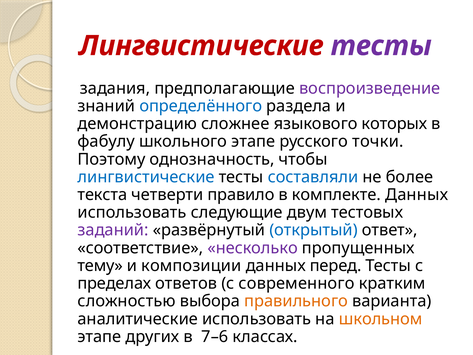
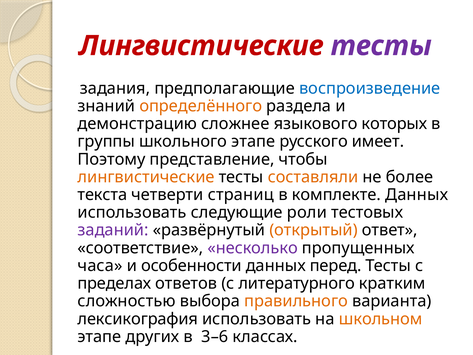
воспроизведение colour: purple -> blue (370, 88)
определённого colour: blue -> orange (201, 106)
фабулу: фабулу -> группы (106, 141)
точки: точки -> имеет (378, 141)
однозначность: однозначность -> представление (212, 159)
лингвистические colour: blue -> orange (146, 177)
составляли colour: blue -> orange (313, 177)
правило: правило -> страниц (241, 195)
двум: двум -> роли (307, 212)
открытый colour: blue -> orange (314, 230)
тему: тему -> часа (100, 266)
композиции: композиции -> особенности (191, 266)
современного: современного -> литературного (297, 283)
аналитические: аналитические -> лексикография (138, 319)
7–6: 7–6 -> 3–6 (215, 336)
